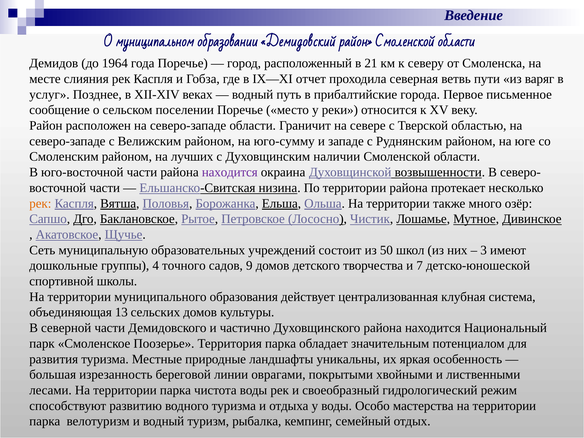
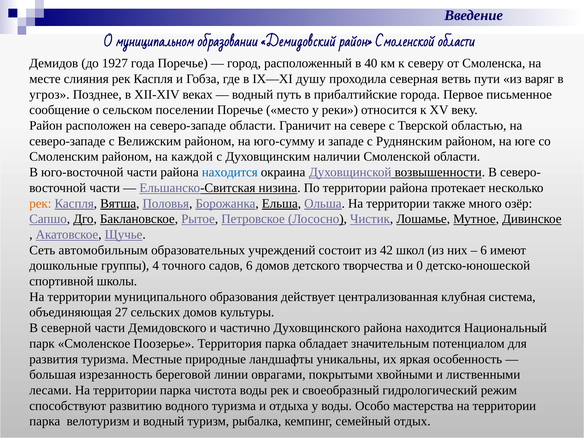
1964: 1964 -> 1927 (115, 63)
21: 21 -> 40 (371, 63)
отчет: отчет -> душу (311, 79)
услуг: услуг -> угроз (49, 94)
лучших: лучших -> каждой (192, 157)
находится colour: purple -> blue (230, 172)
муниципальную: муниципальную -> автомобильным (103, 250)
50: 50 -> 42 (386, 250)
3: 3 -> 6 (484, 250)
садов 9: 9 -> 6 (249, 266)
7: 7 -> 0 (420, 266)
13: 13 -> 27 (121, 312)
